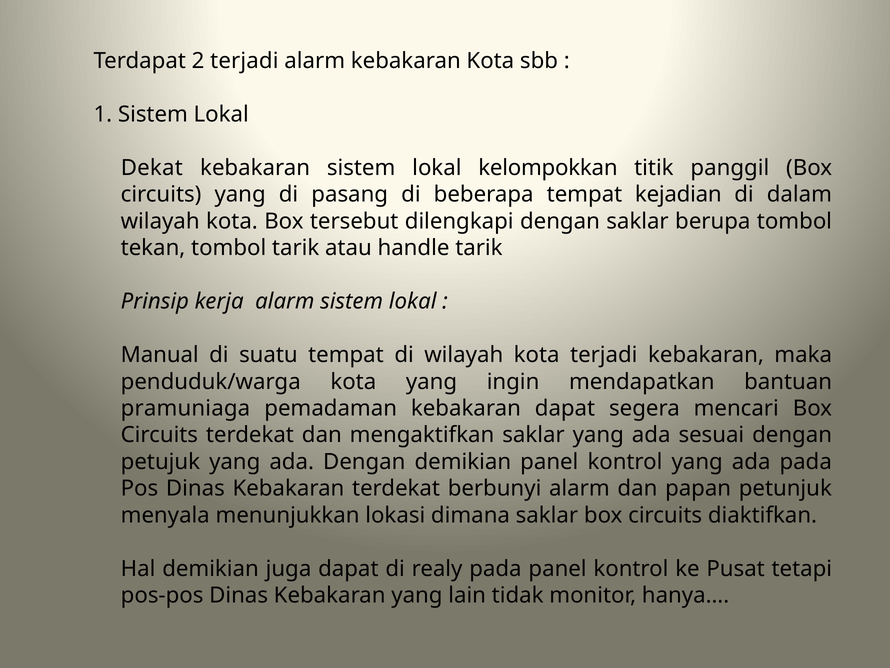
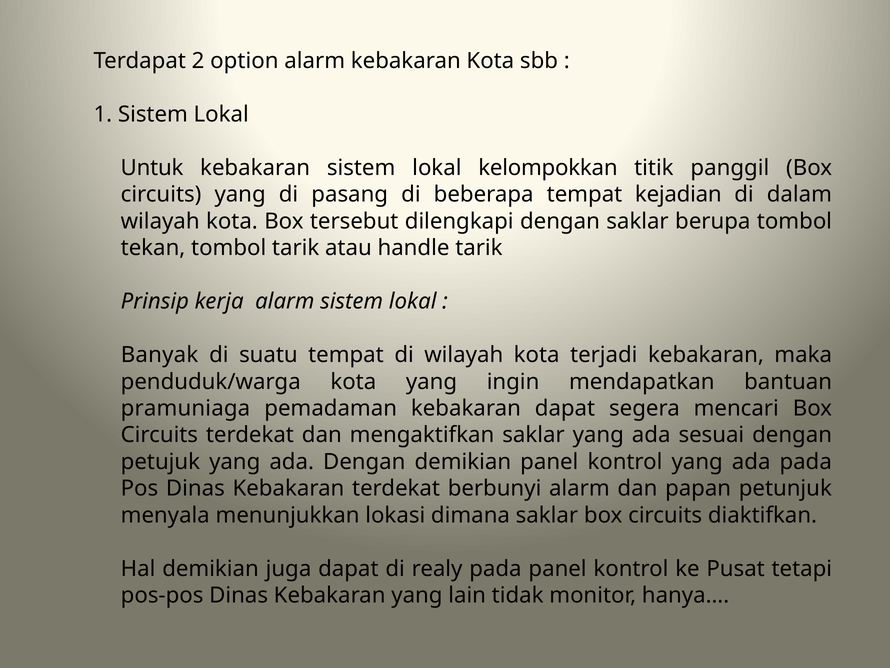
2 terjadi: terjadi -> option (244, 61)
Dekat: Dekat -> Untuk (152, 168)
Manual: Manual -> Banyak (160, 355)
